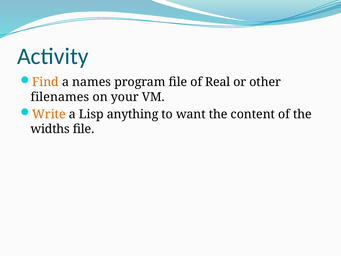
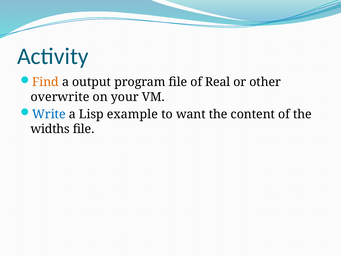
names: names -> output (92, 82)
filenames: filenames -> overwrite (60, 97)
Write colour: orange -> blue (49, 114)
anything: anything -> example (132, 114)
